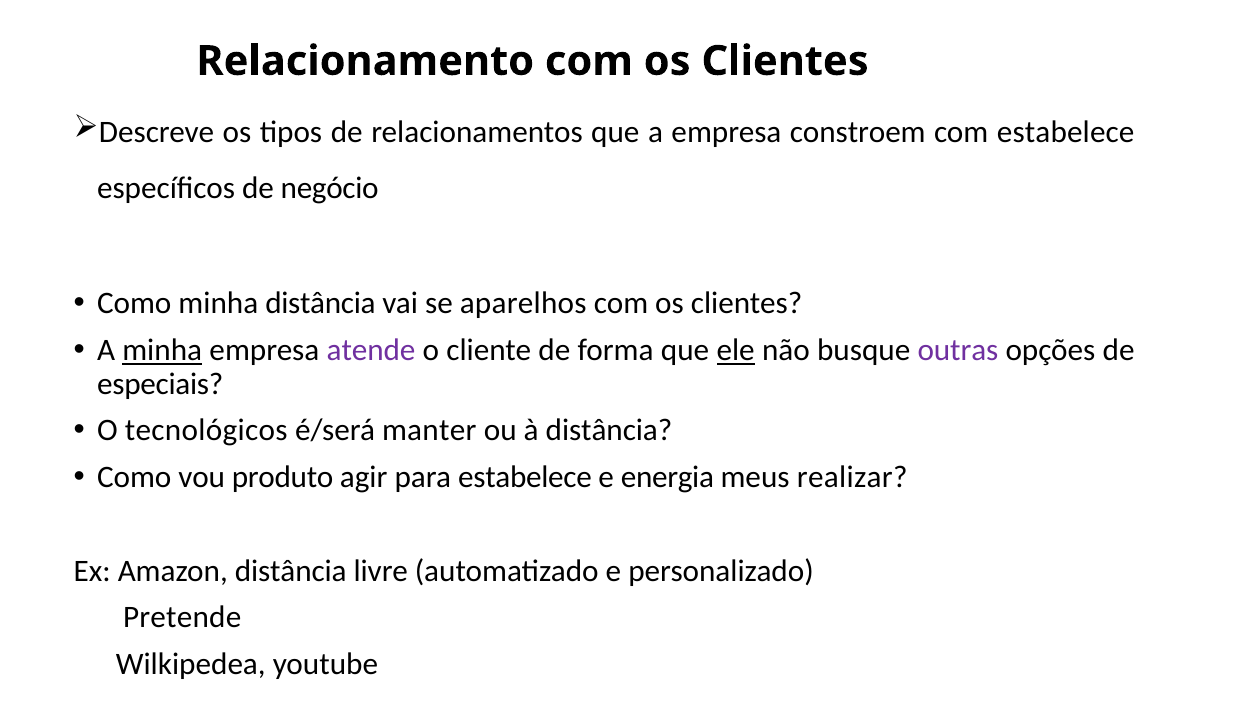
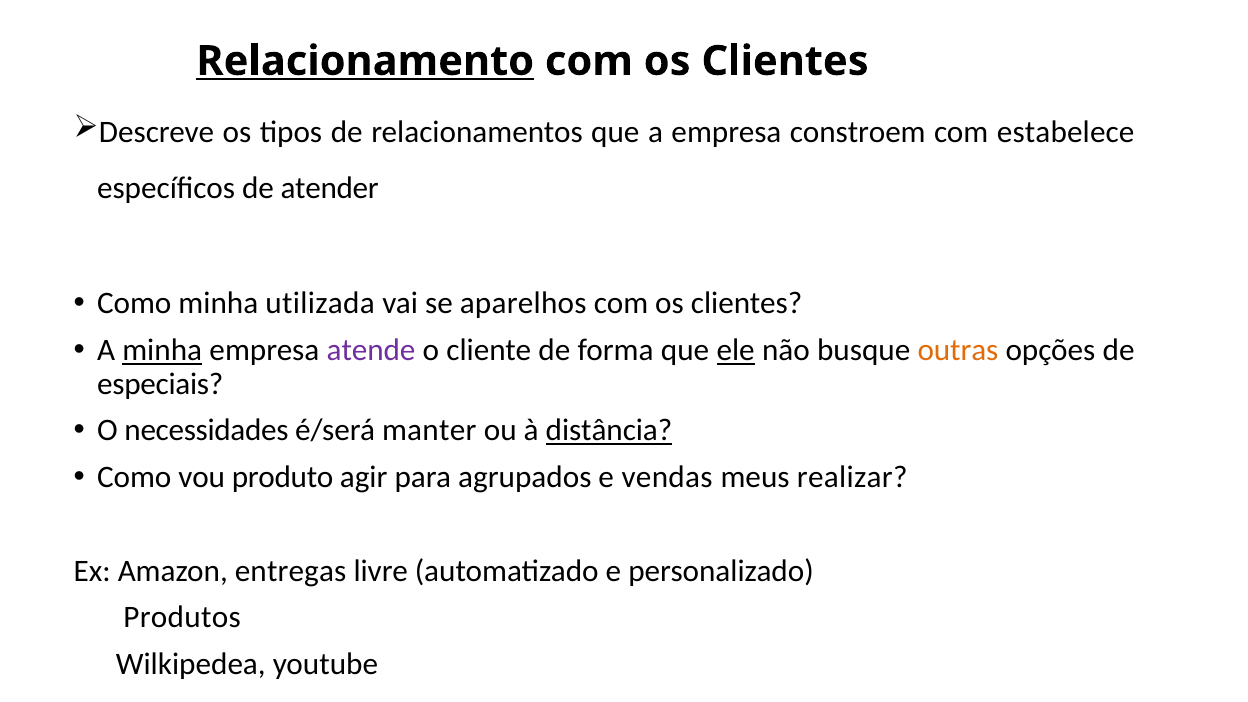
Relacionamento underline: none -> present (365, 61)
negócio: negócio -> atender (330, 188)
minha distância: distância -> utilizada (320, 304)
outras colour: purple -> orange (958, 350)
tecnológicos: tecnológicos -> necessidades (207, 431)
distância underline: none -> present (609, 431)
para estabelece: estabelece -> agrupados (525, 477)
energia: energia -> vendas (667, 477)
Amazon distância: distância -> entregas (291, 571)
Pretende: Pretende -> Produtos (182, 617)
